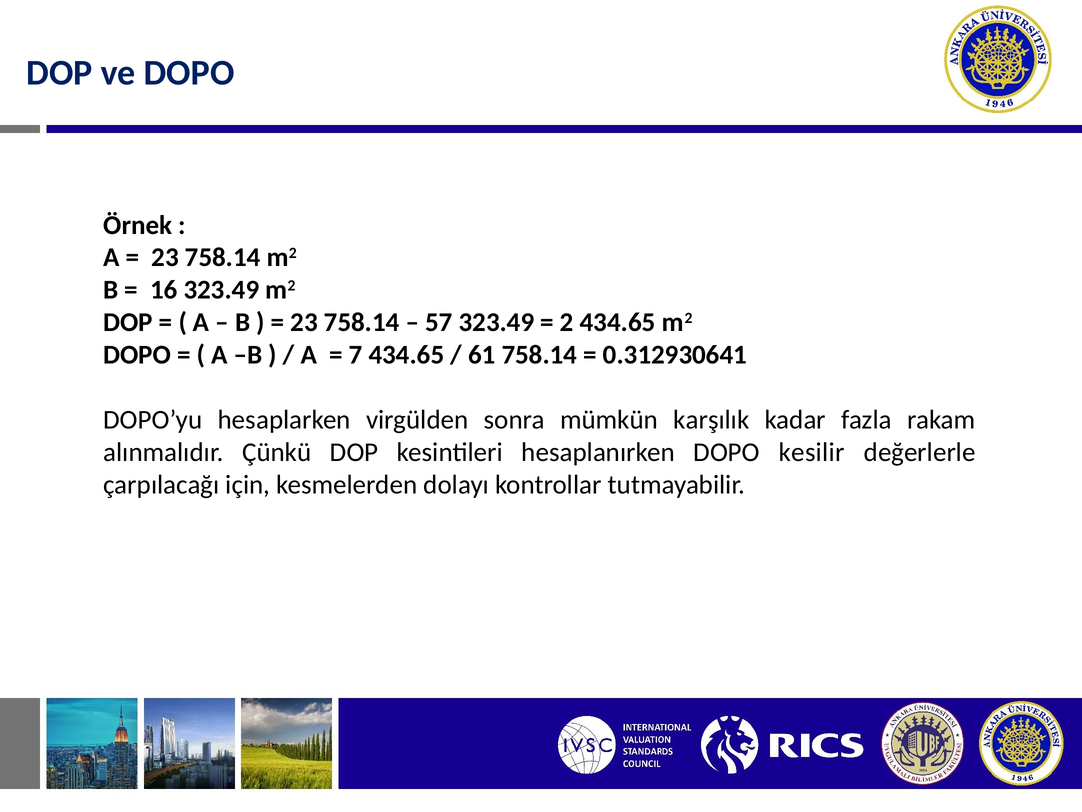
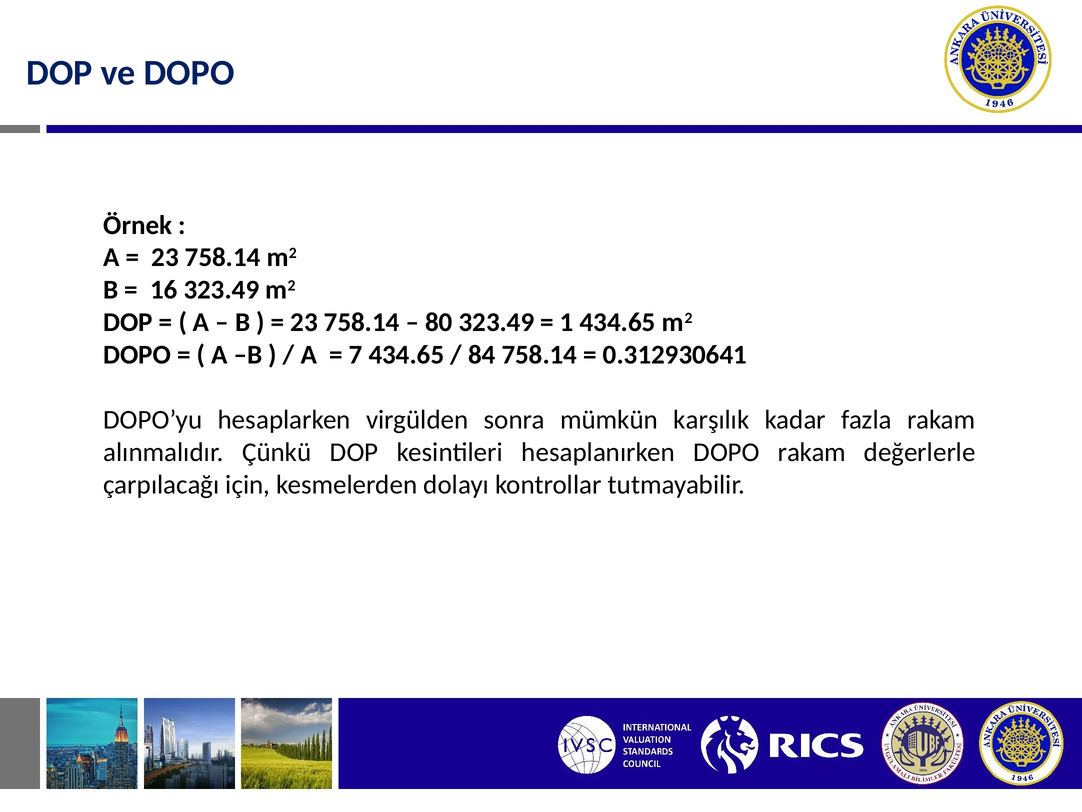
57: 57 -> 80 (439, 322)
2: 2 -> 1 (567, 322)
61: 61 -> 84 (482, 355)
DOPO kesilir: kesilir -> rakam (812, 452)
